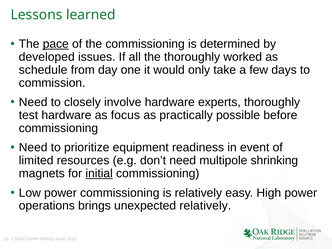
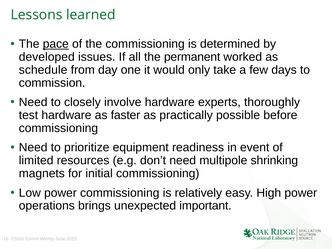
the thoroughly: thoroughly -> permanent (192, 57)
focus: focus -> faster (125, 115)
initial underline: present -> none (99, 173)
unexpected relatively: relatively -> important (205, 206)
